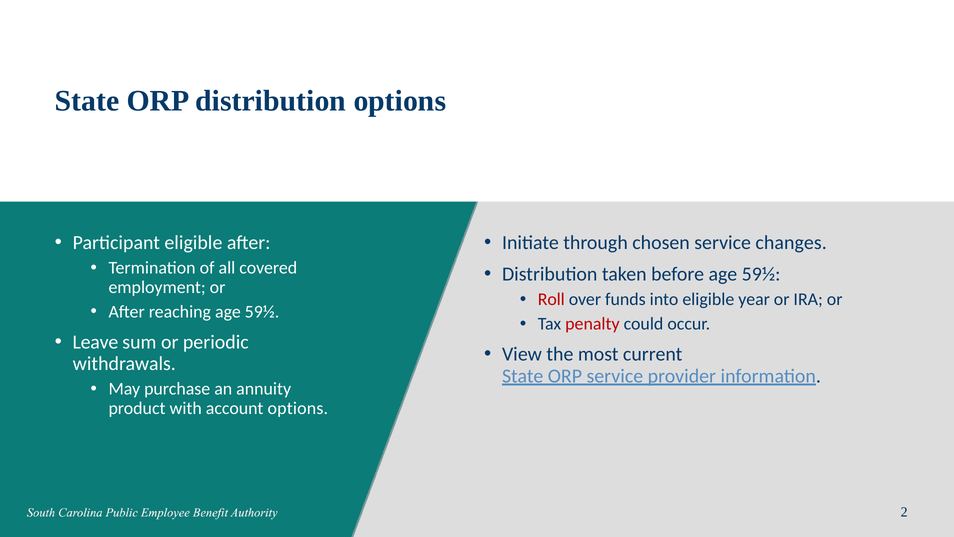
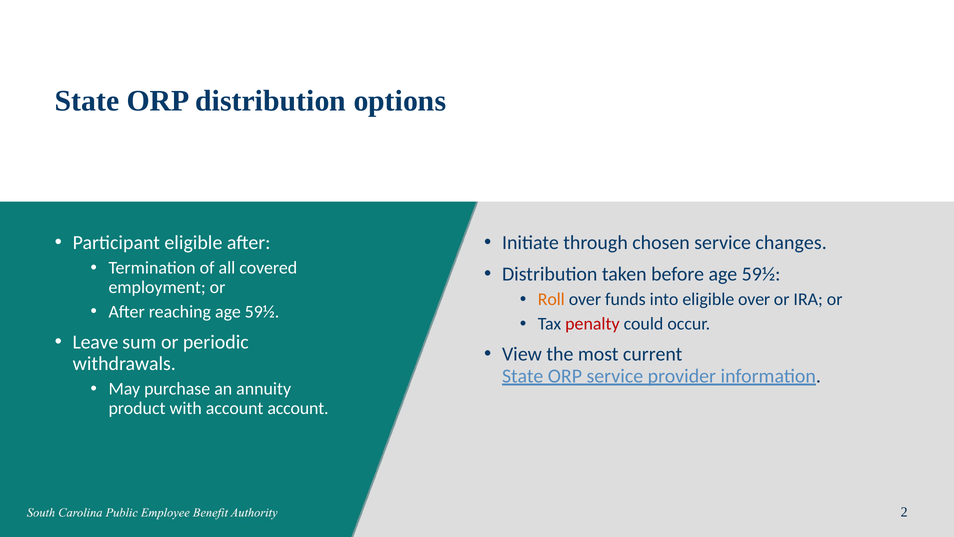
Roll colour: red -> orange (551, 299)
eligible year: year -> over (754, 299)
account options: options -> account (298, 408)
